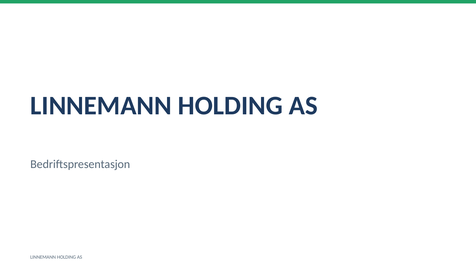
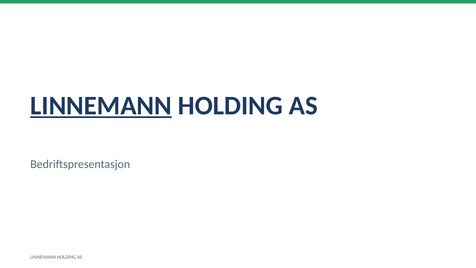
LINNEMANN underline: none -> present (101, 106)
